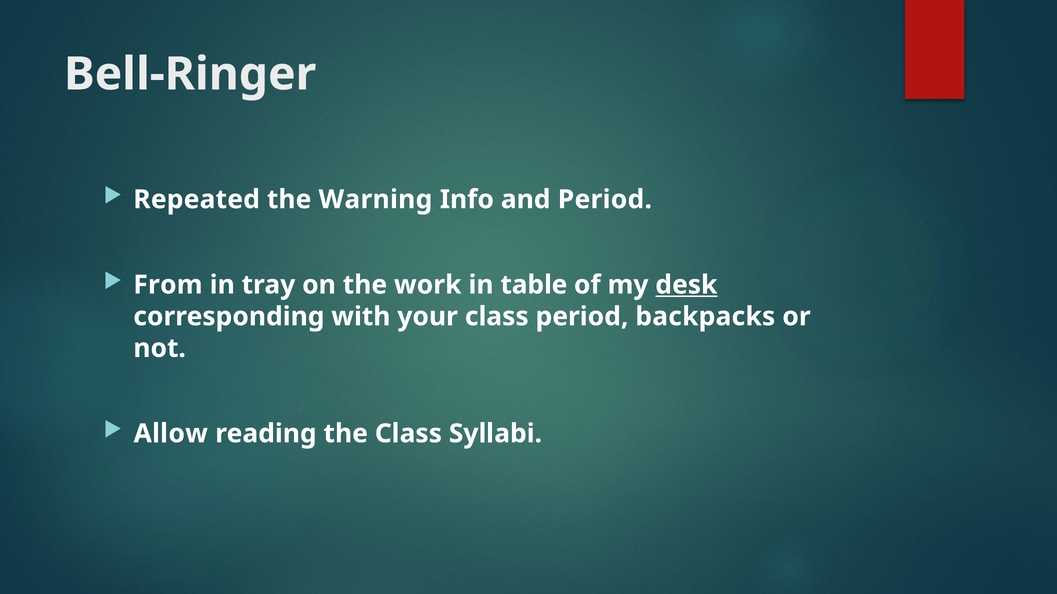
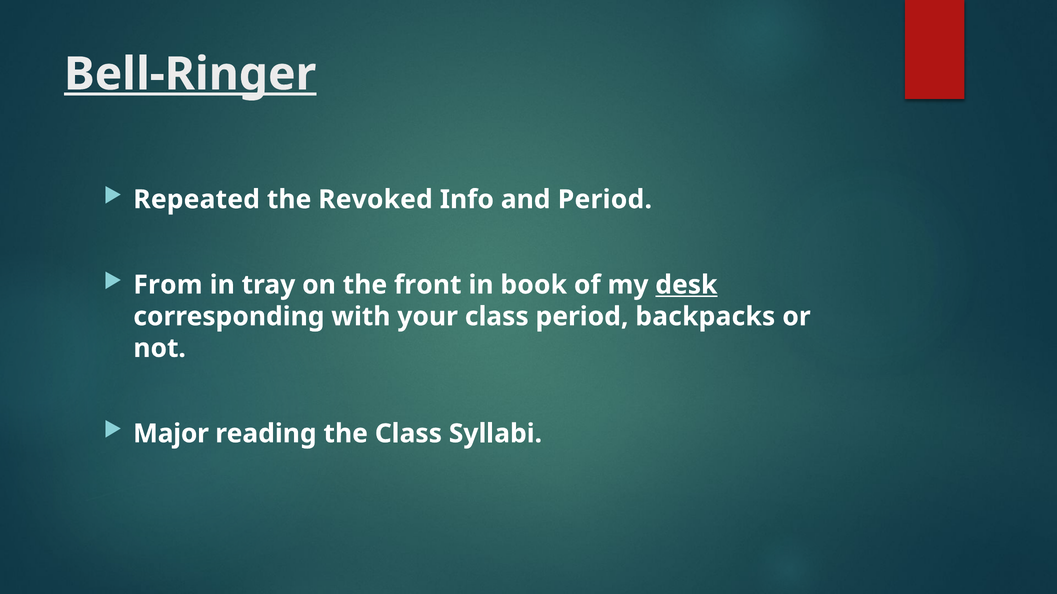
Bell-Ringer underline: none -> present (190, 74)
Warning: Warning -> Revoked (376, 200)
work: work -> front (428, 285)
table: table -> book (534, 285)
Allow: Allow -> Major (171, 434)
